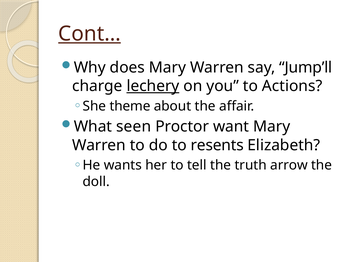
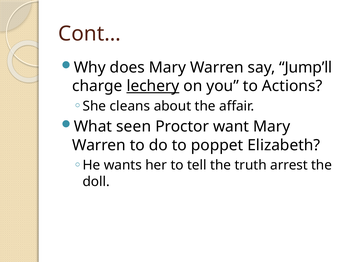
Cont… underline: present -> none (90, 34)
theme: theme -> cleans (130, 106)
resents: resents -> poppet (217, 145)
arrow: arrow -> arrest (289, 165)
